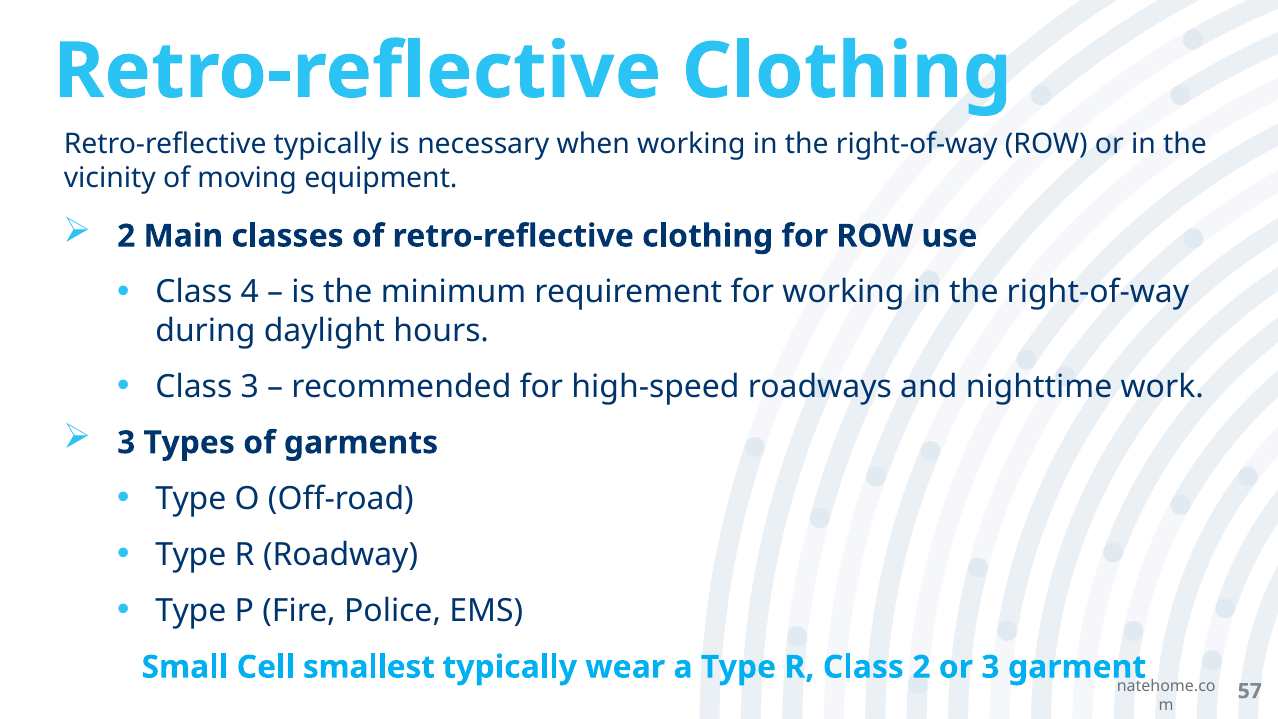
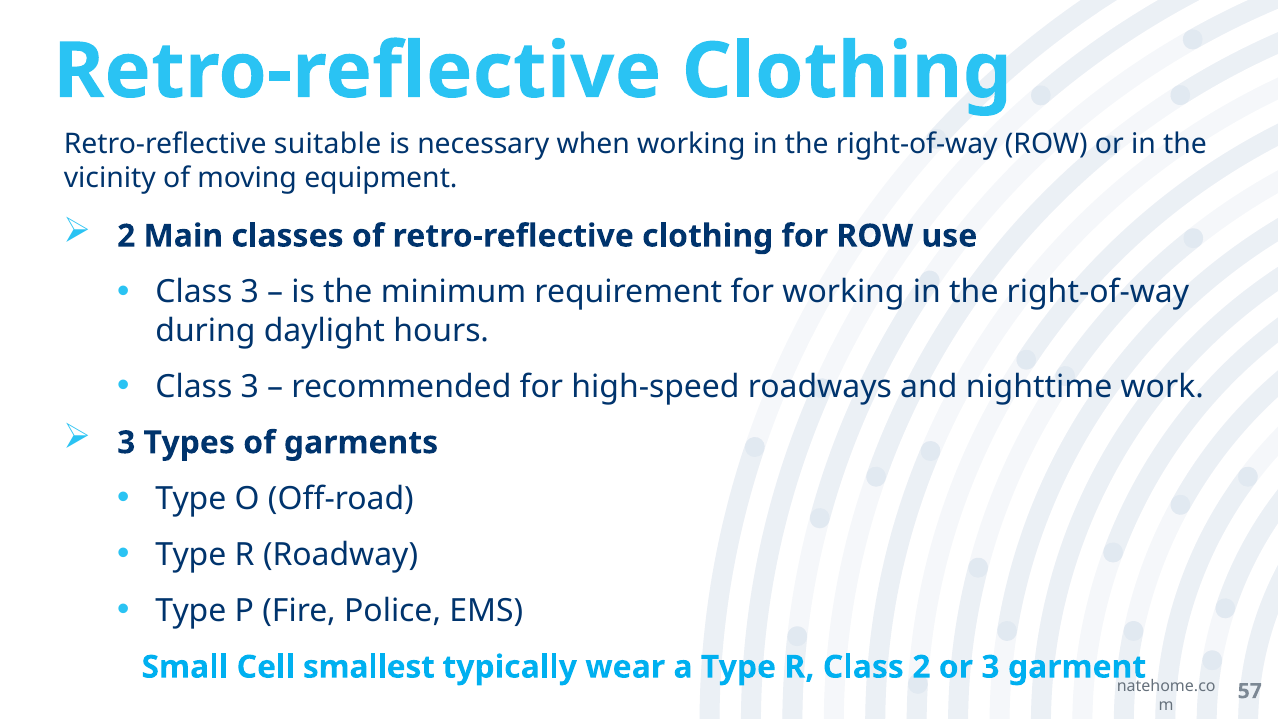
Retro-reflective typically: typically -> suitable (328, 144)
4: 4 -> 3 (250, 292)
